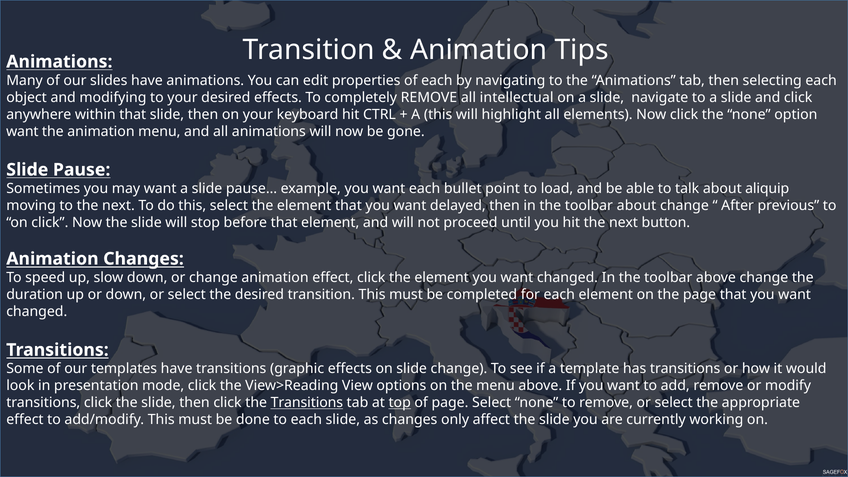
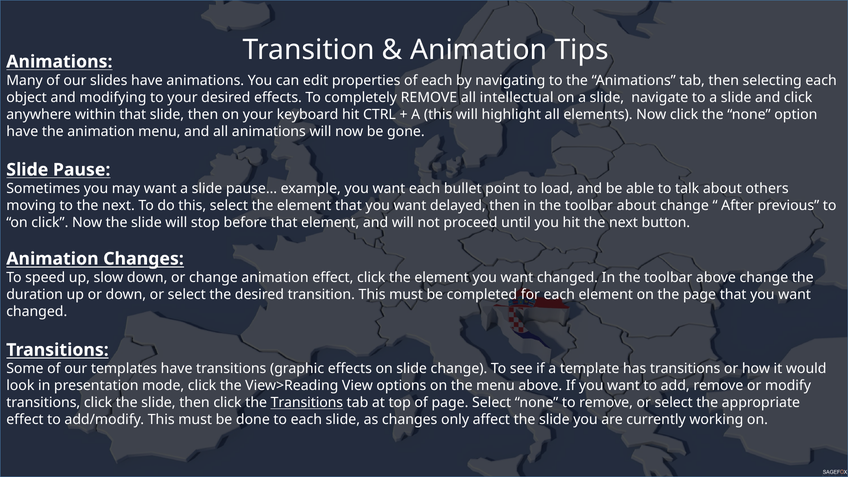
want: want -> have (22, 131)
aliquip: aliquip -> others (767, 189)
top underline: present -> none (400, 403)
